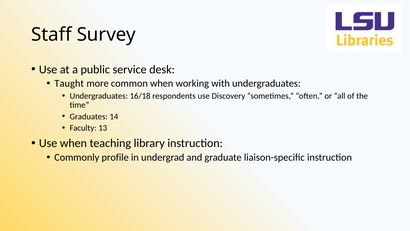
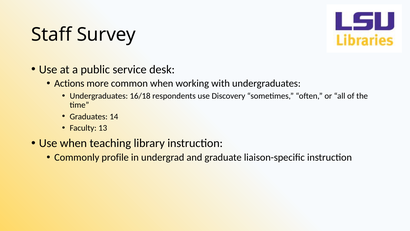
Taught: Taught -> Actions (69, 83)
